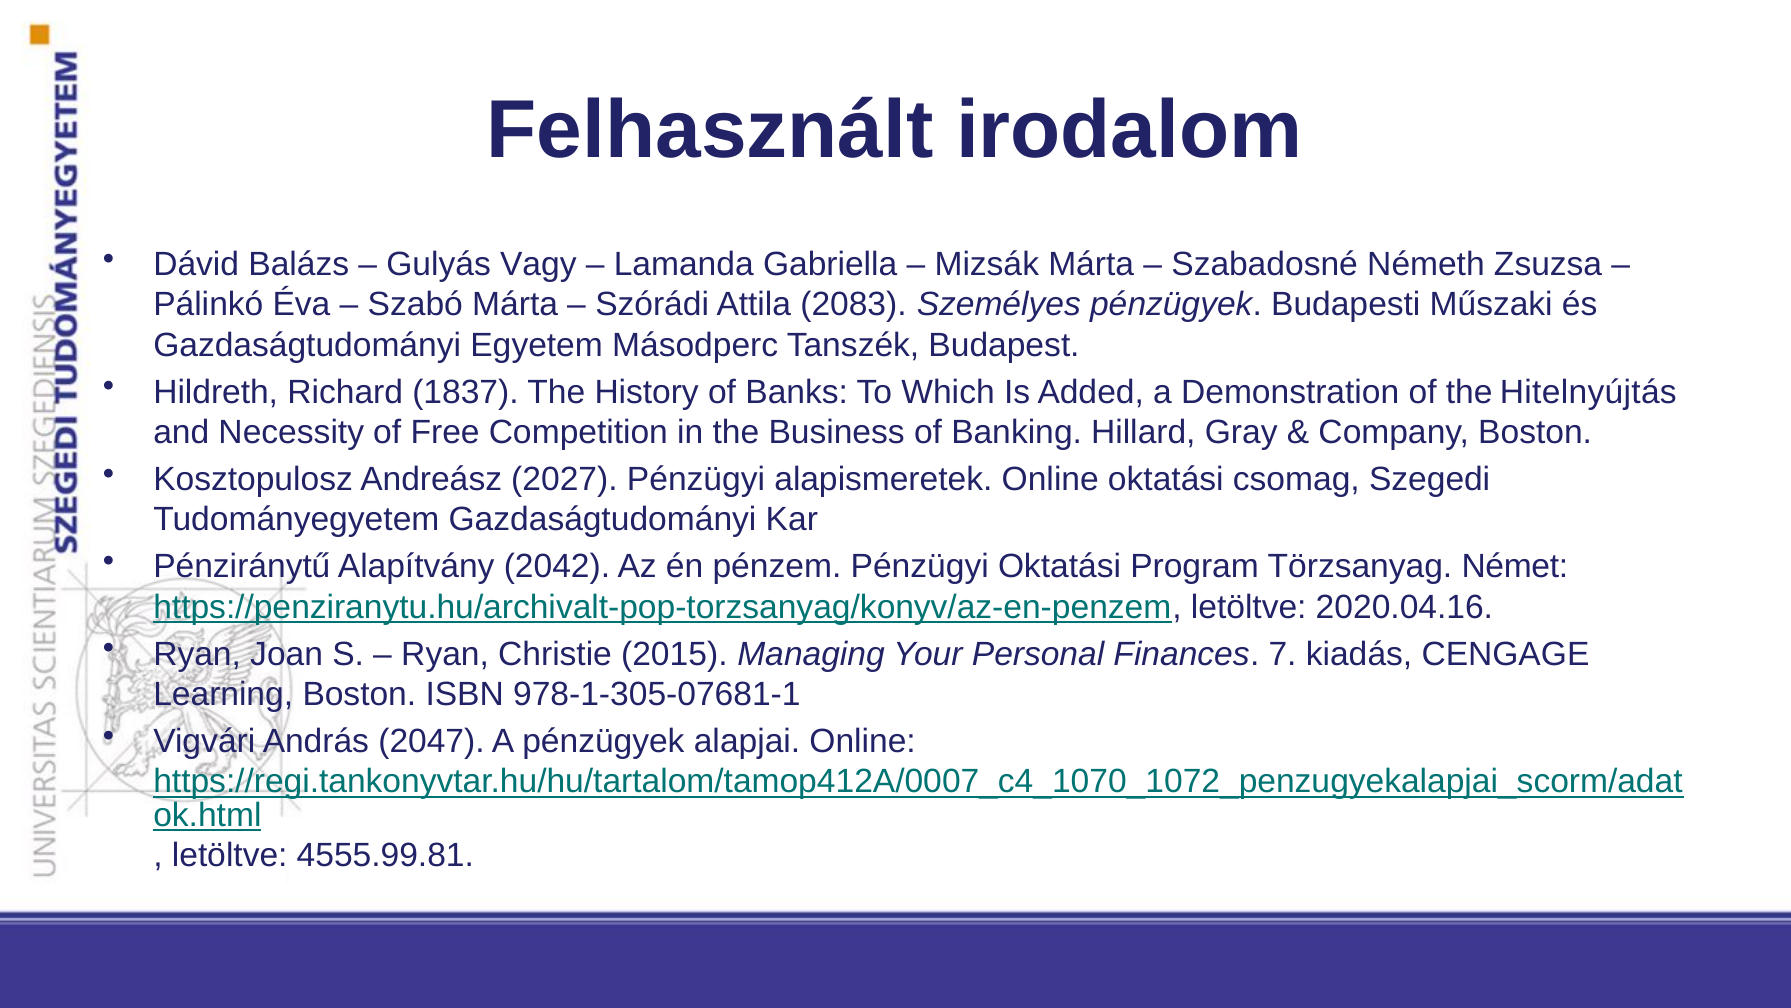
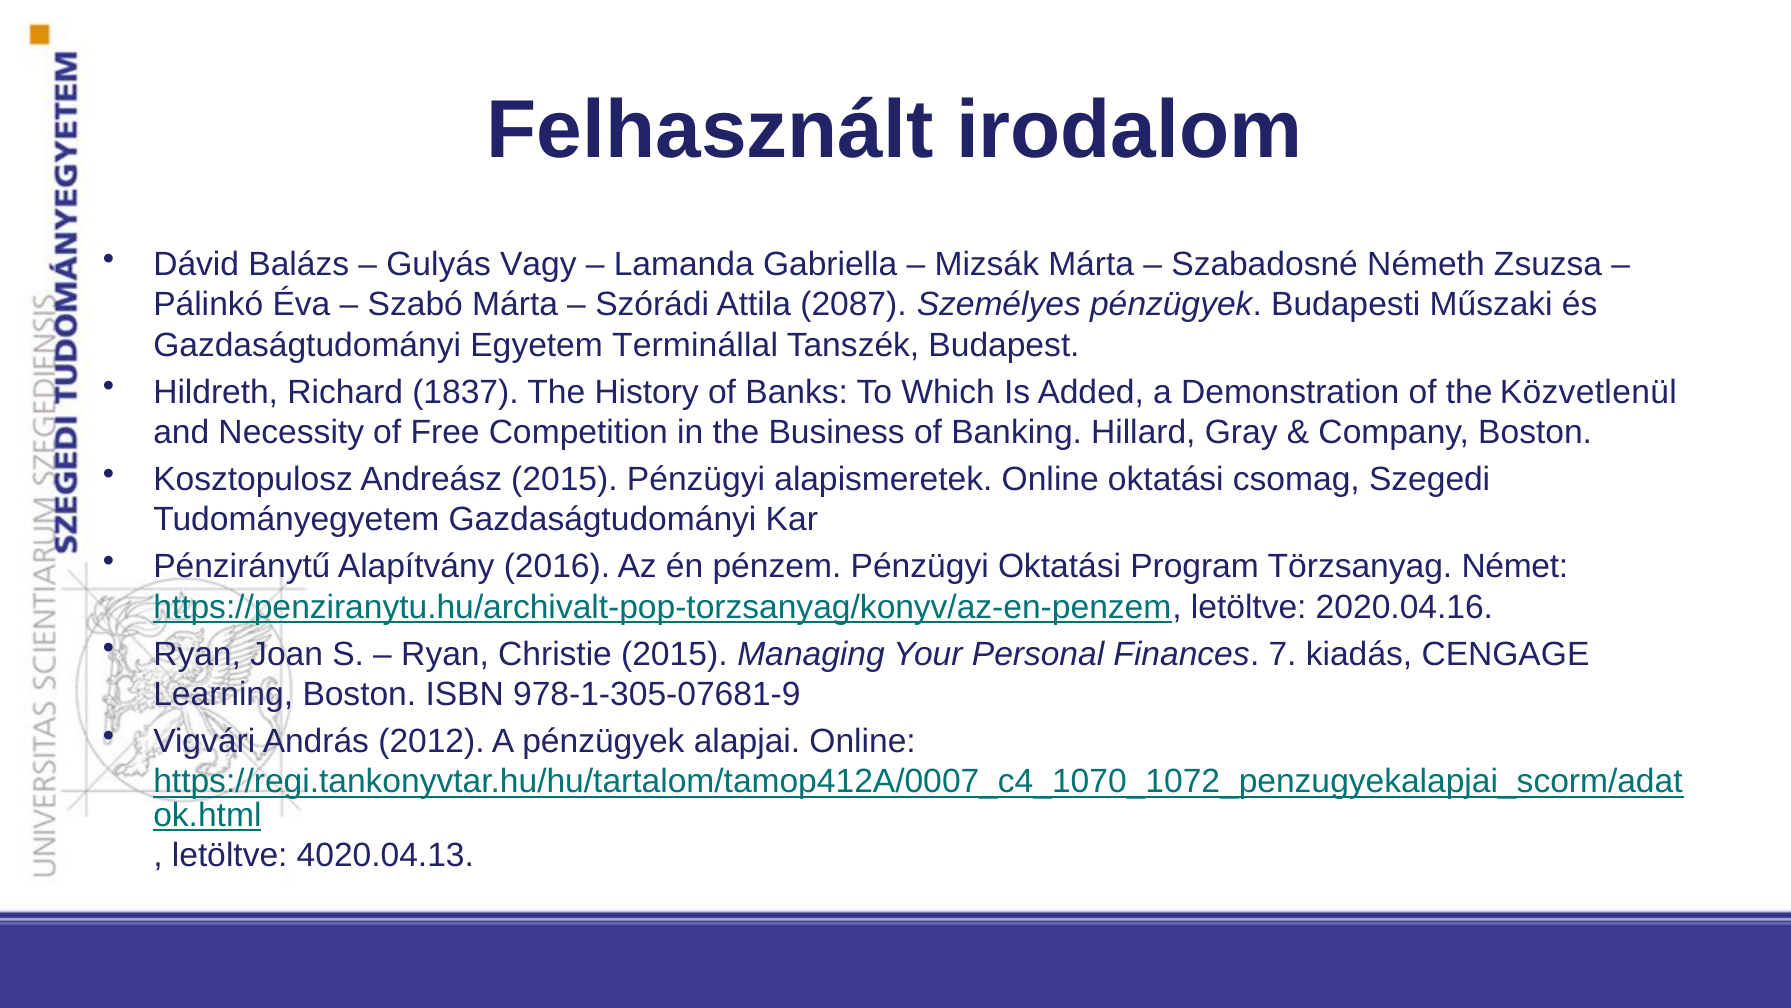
2083: 2083 -> 2087 (854, 305)
Másodperc: Másodperc -> Terminállal (695, 345)
Hitelnyújtás: Hitelnyújtás -> Közvetlenül (1588, 392)
Andreász 2027: 2027 -> 2015 (564, 479)
2042: 2042 -> 2016 (557, 567)
978-1-305-07681-1: 978-1-305-07681-1 -> 978-1-305-07681-9 (657, 694)
2047: 2047 -> 2012 (431, 741)
4555.99.81: 4555.99.81 -> 4020.04.13 (385, 855)
